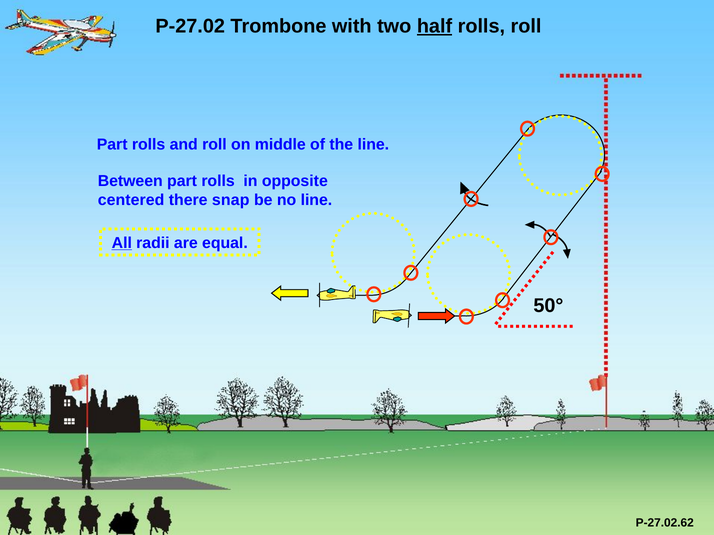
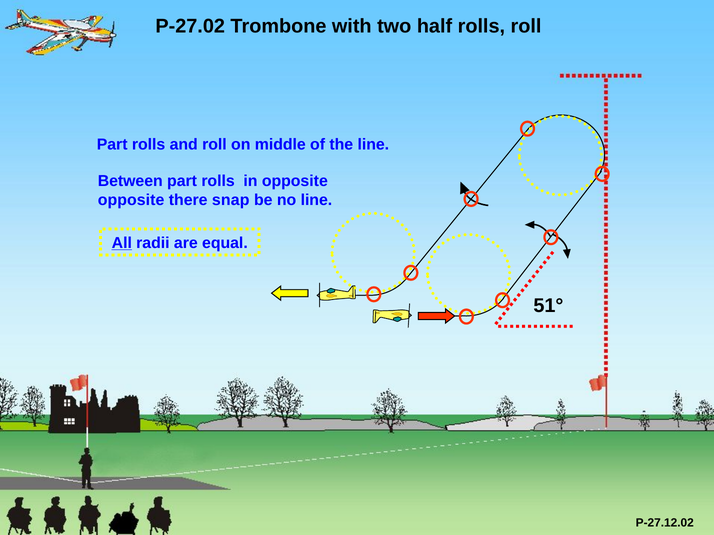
half underline: present -> none (435, 26)
centered: centered -> opposite (131, 200)
50°: 50° -> 51° (548, 306)
P-27.02.62: P-27.02.62 -> P-27.12.02 (665, 524)
